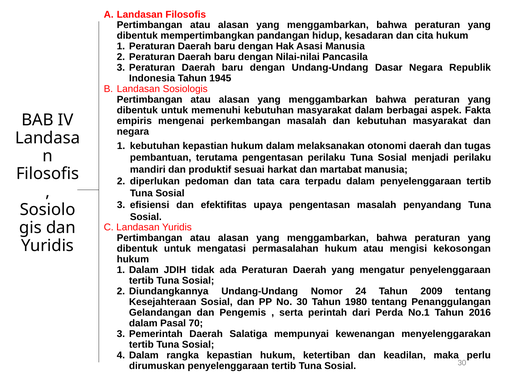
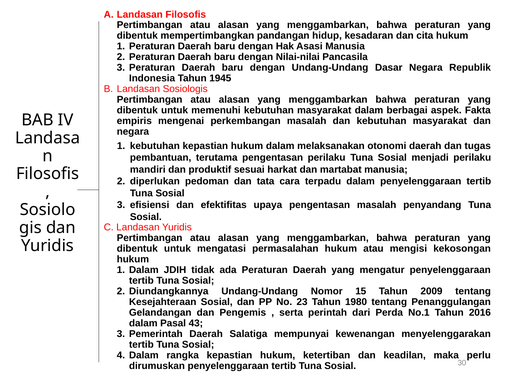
24: 24 -> 15 (361, 291)
No 30: 30 -> 23 (302, 301)
70: 70 -> 43 (196, 323)
